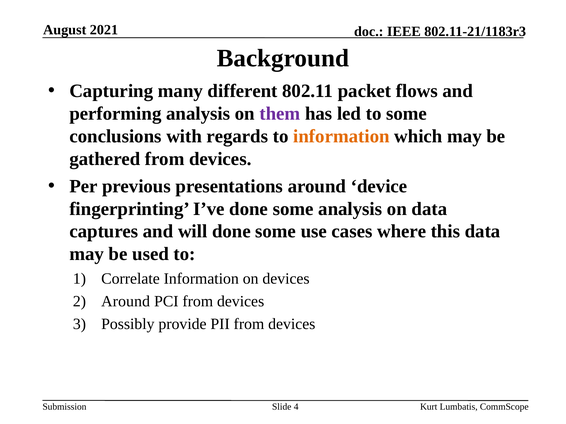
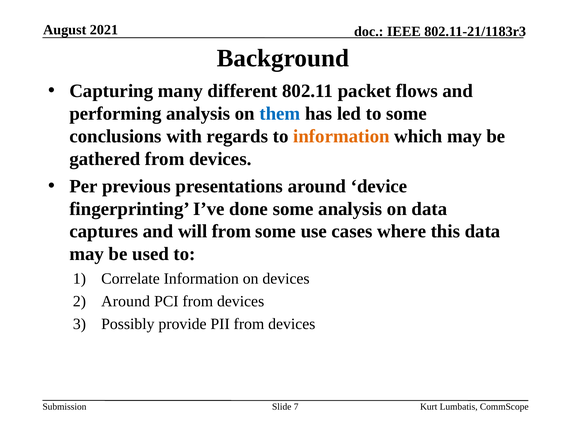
them colour: purple -> blue (280, 114)
will done: done -> from (232, 232)
4: 4 -> 7 (296, 407)
